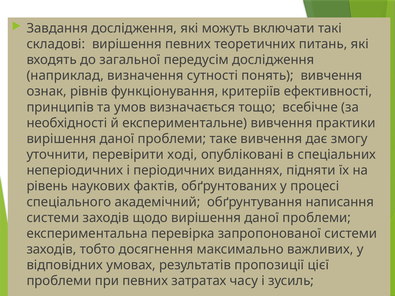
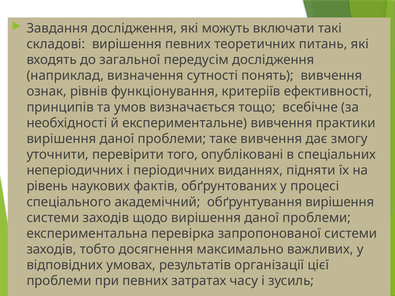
ході: ході -> того (183, 155)
обґрунтування написання: написання -> вирішення (340, 202)
пропозиції: пропозиції -> організації (269, 265)
